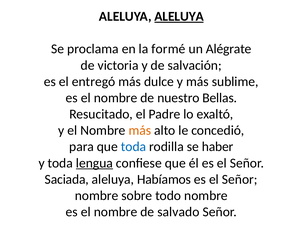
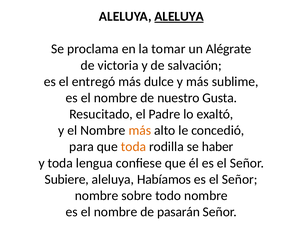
formé: formé -> tomar (168, 49)
Bellas: Bellas -> Gusta (220, 98)
toda colour: blue -> orange (133, 147)
lengua underline: present -> none (94, 163)
Saciada: Saciada -> Subiere (67, 179)
salvado: salvado -> pasarán (179, 212)
